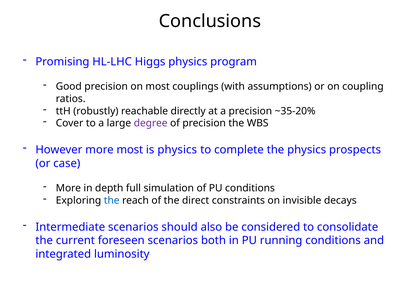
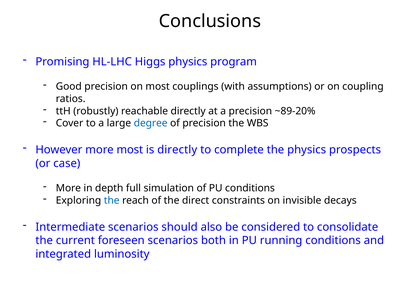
~35-20%: ~35-20% -> ~89-20% (295, 111)
degree colour: purple -> blue (151, 123)
is physics: physics -> directly (177, 150)
